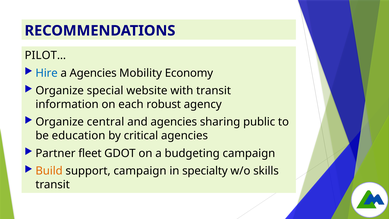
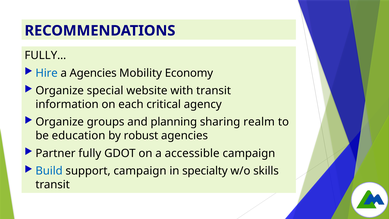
PILOT…: PILOT… -> FULLY… (45, 55)
robust: robust -> critical (164, 104)
central: central -> groups (106, 122)
and agencies: agencies -> planning (174, 122)
public: public -> realm (259, 122)
critical: critical -> robust (141, 135)
fleet: fleet -> fully (90, 153)
budgeting: budgeting -> accessible (192, 153)
Build colour: orange -> blue (49, 171)
